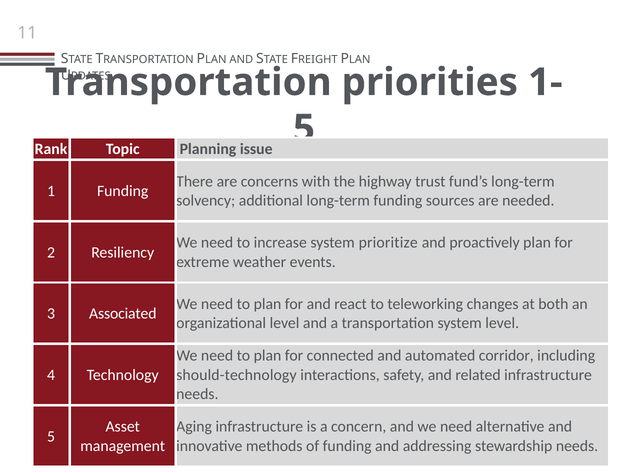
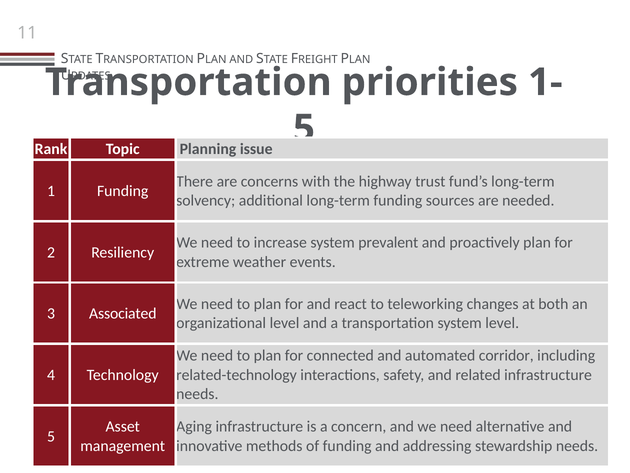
prioritize: prioritize -> prevalent (388, 242)
should-technology: should-technology -> related-technology (237, 375)
